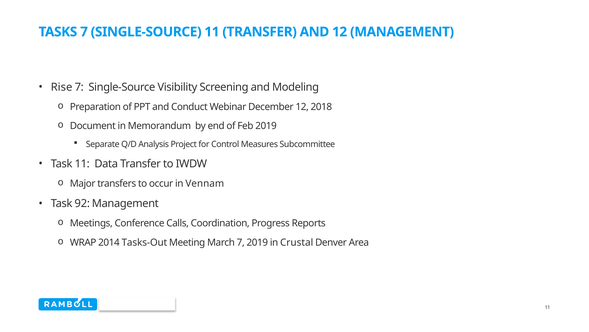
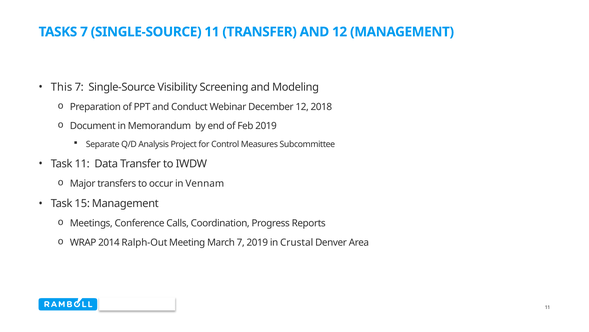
Rise: Rise -> This (62, 87)
92: 92 -> 15 (82, 203)
Tasks-Out: Tasks-Out -> Ralph-Out (144, 242)
